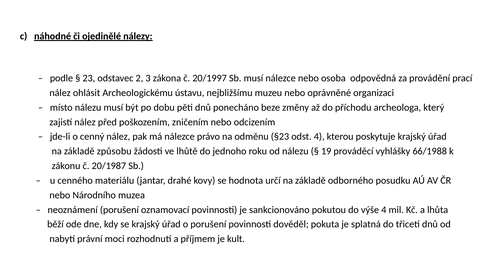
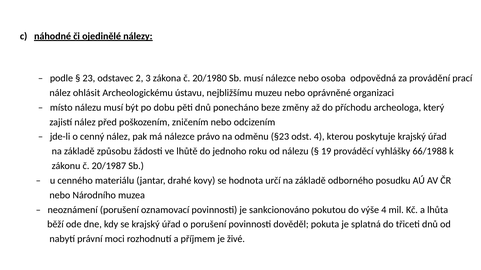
20/1997: 20/1997 -> 20/1980 (210, 78)
kult: kult -> živé (236, 239)
